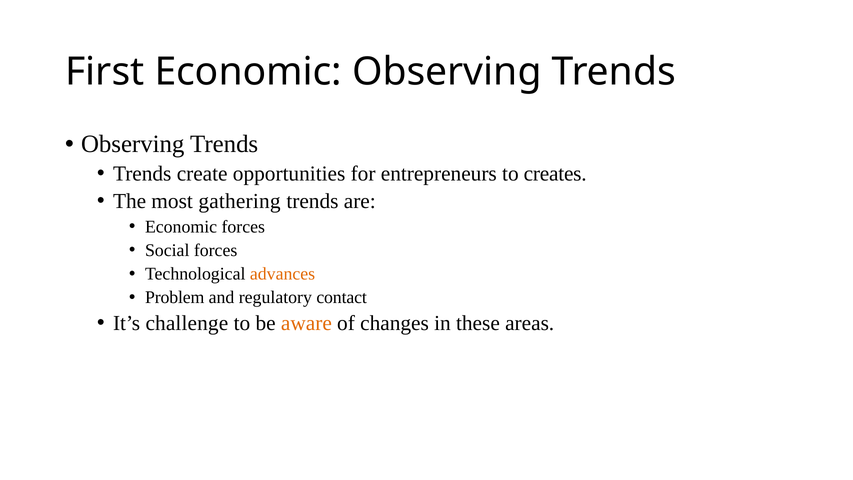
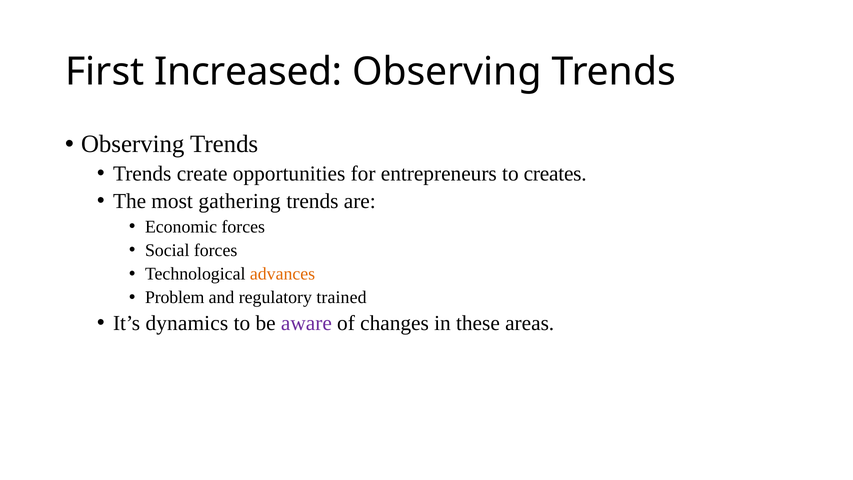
First Economic: Economic -> Increased (248, 72)
contact: contact -> trained (341, 298)
challenge: challenge -> dynamics (187, 323)
aware colour: orange -> purple (306, 323)
